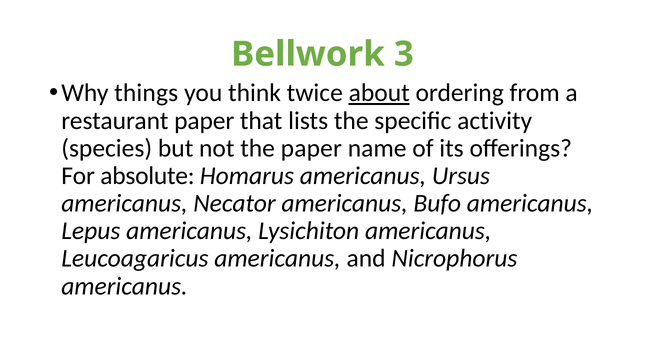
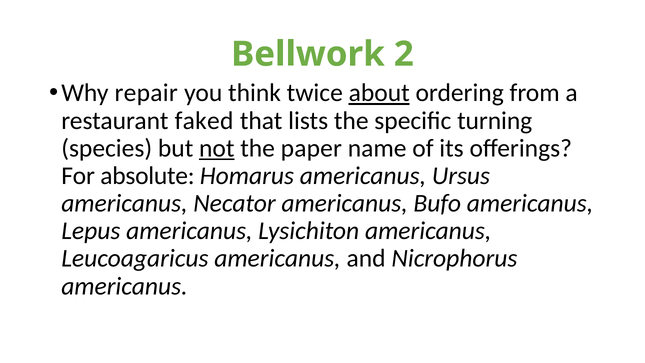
3: 3 -> 2 (404, 54)
things: things -> repair (146, 93)
restaurant paper: paper -> faked (204, 121)
activity: activity -> turning (495, 121)
not underline: none -> present (217, 148)
